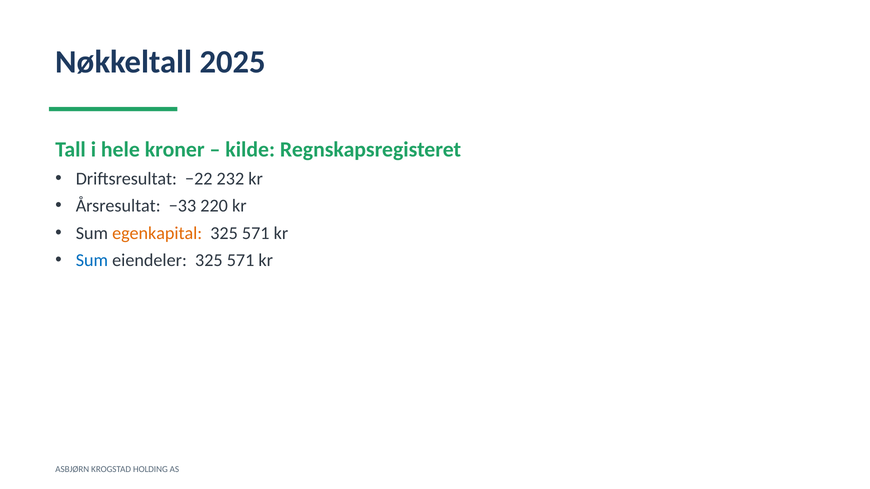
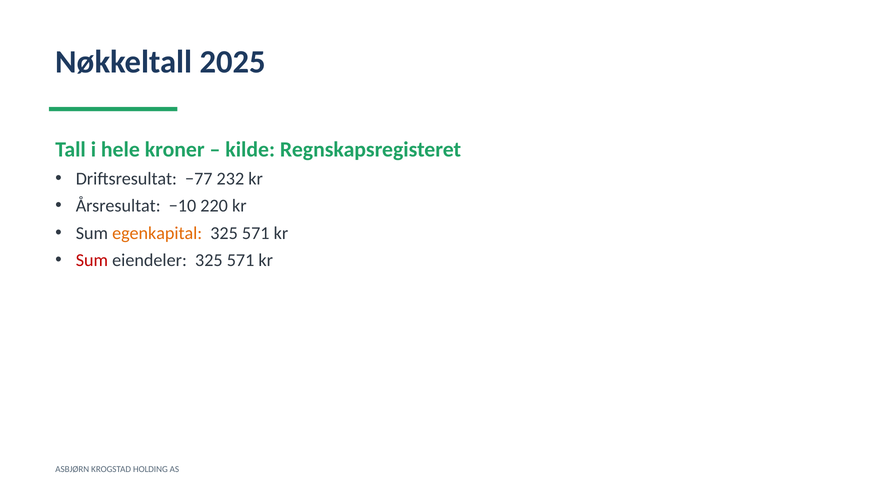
−22: −22 -> −77 (199, 179)
−33: −33 -> −10 (183, 206)
Sum colour: blue -> red (92, 261)
